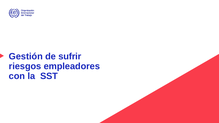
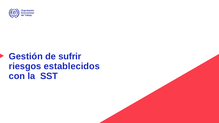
empleadores: empleadores -> establecidos (72, 66)
